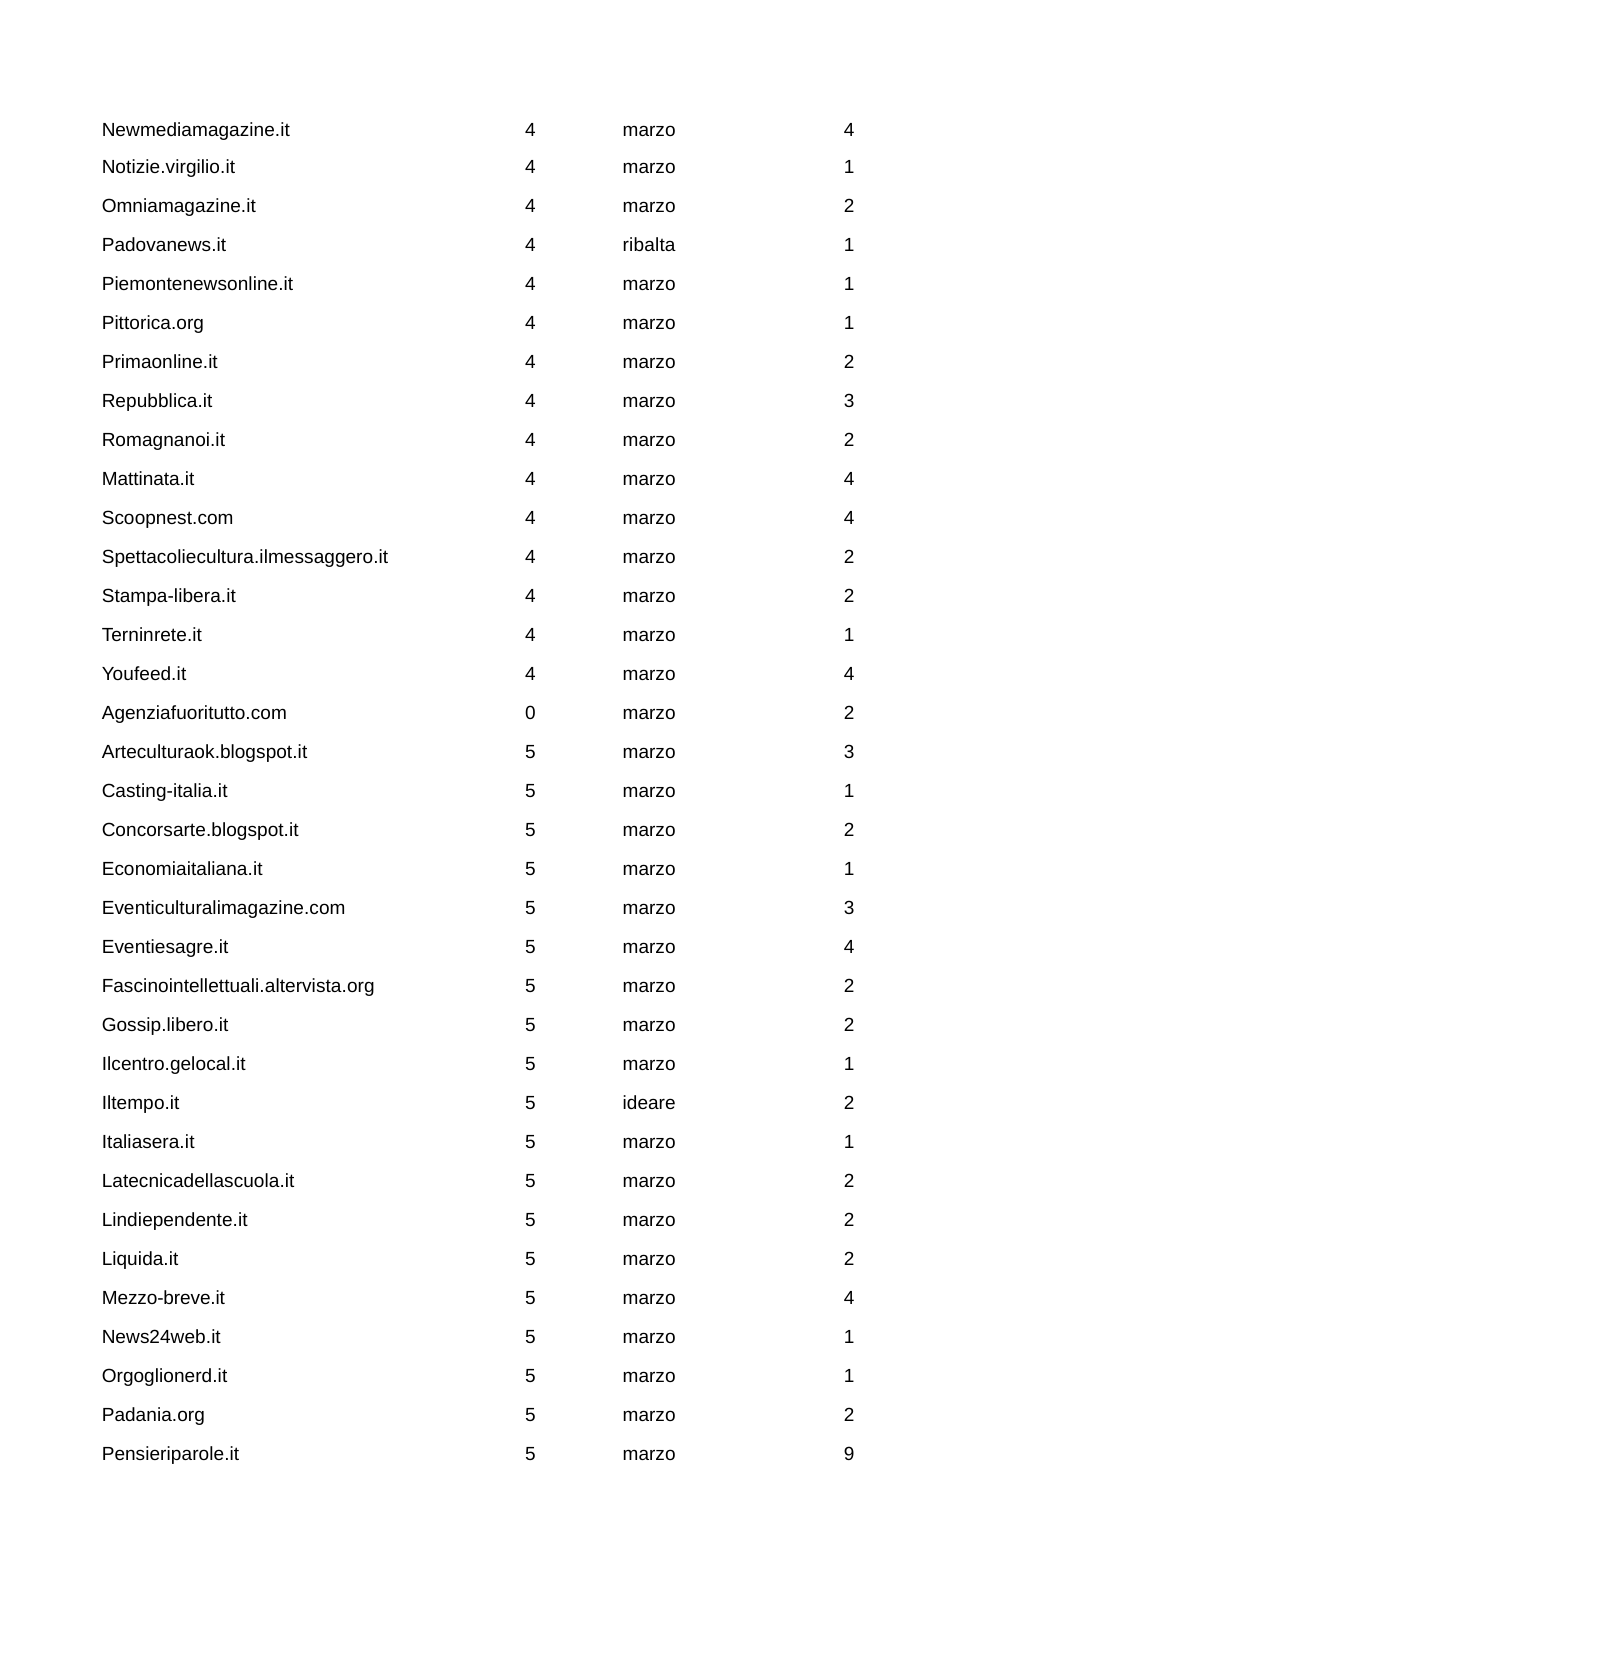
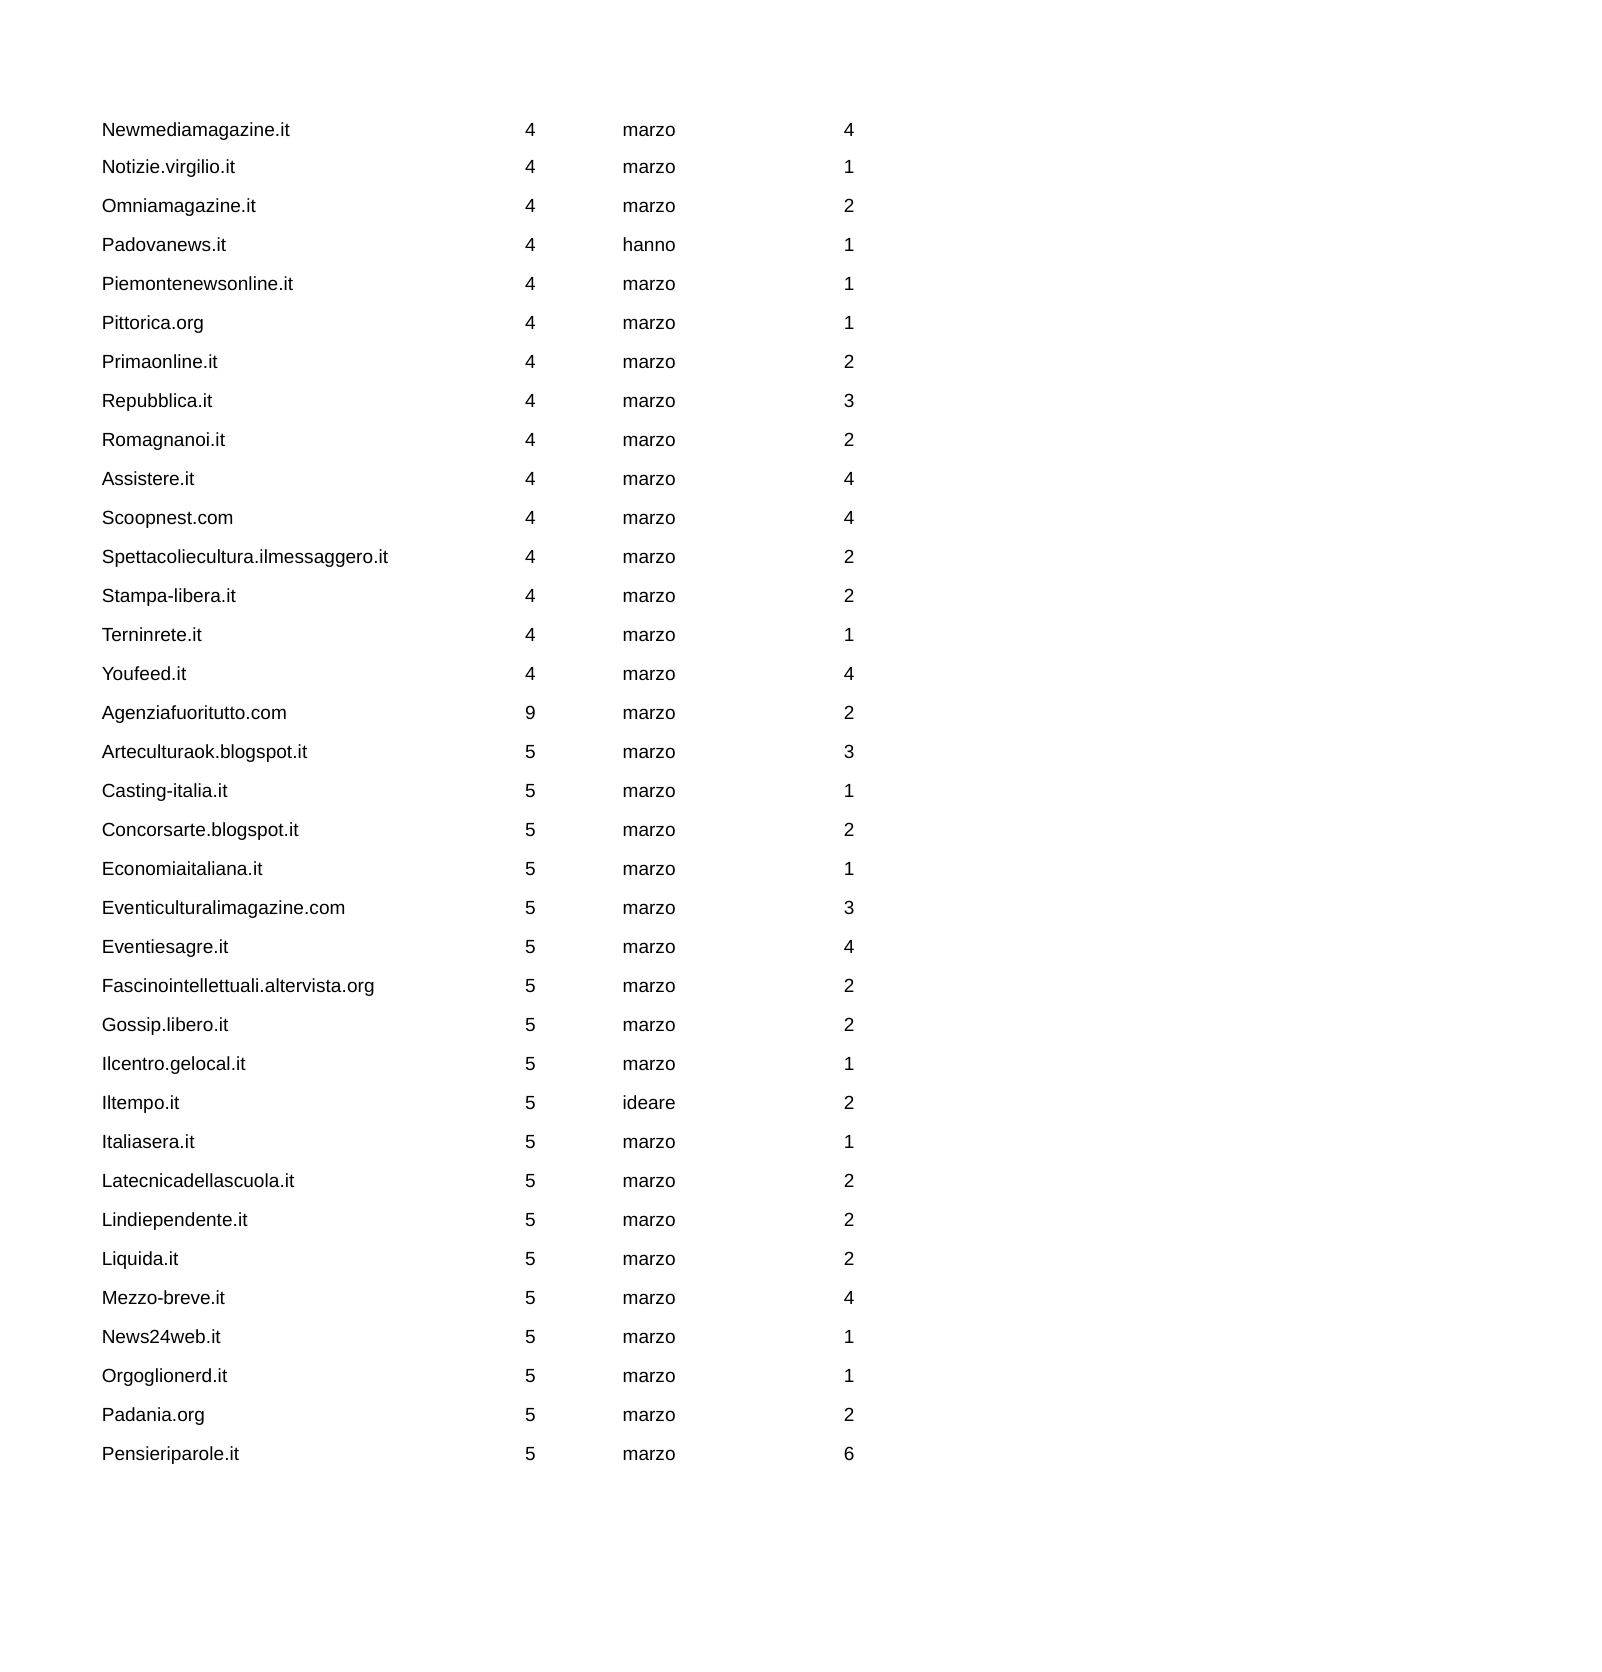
ribalta: ribalta -> hanno (649, 246)
Mattinata.it: Mattinata.it -> Assistere.it (148, 480)
0: 0 -> 9 (530, 714)
9: 9 -> 6 (849, 1455)
